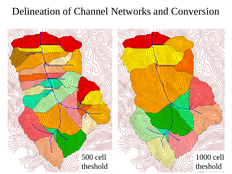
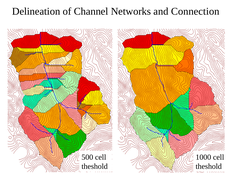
Conversion: Conversion -> Connection (195, 11)
